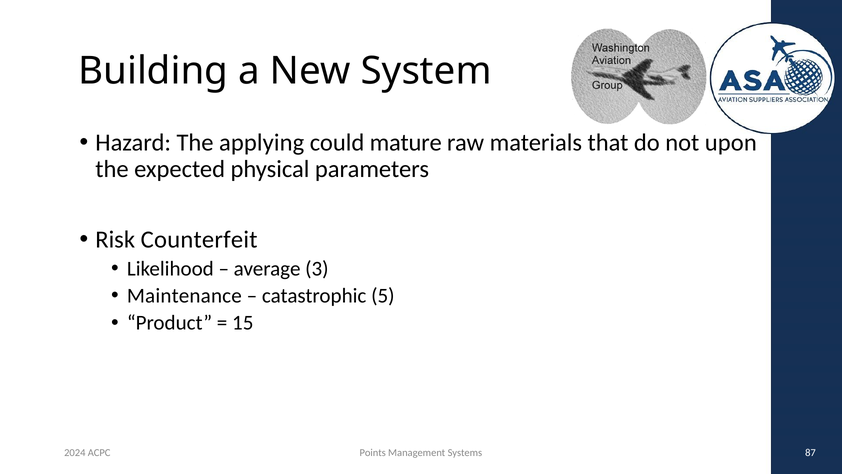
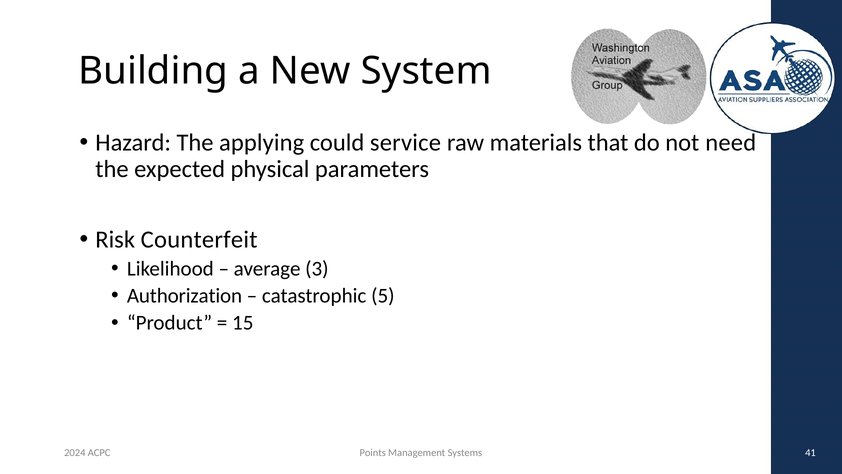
mature: mature -> service (405, 142)
upon: upon -> need (731, 142)
Maintenance: Maintenance -> Authorization (185, 296)
87: 87 -> 41 (810, 452)
